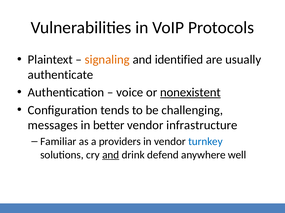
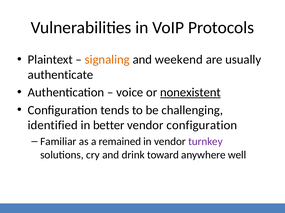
identified: identified -> weekend (179, 60)
messages: messages -> identified (53, 126)
vendor infrastructure: infrastructure -> configuration (202, 126)
providers: providers -> remained (120, 142)
turnkey colour: blue -> purple (205, 142)
and underline: present -> none (111, 155)
defend: defend -> toward (163, 155)
